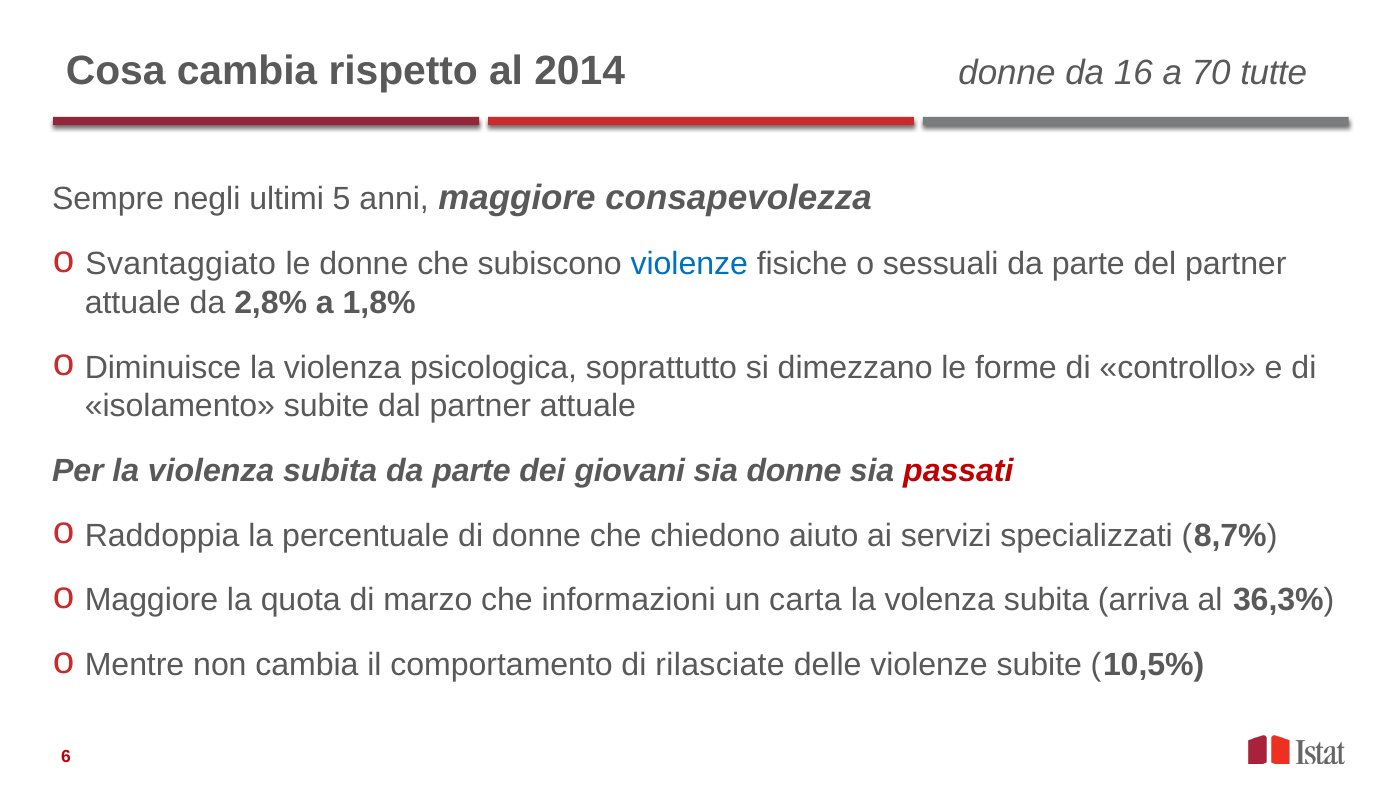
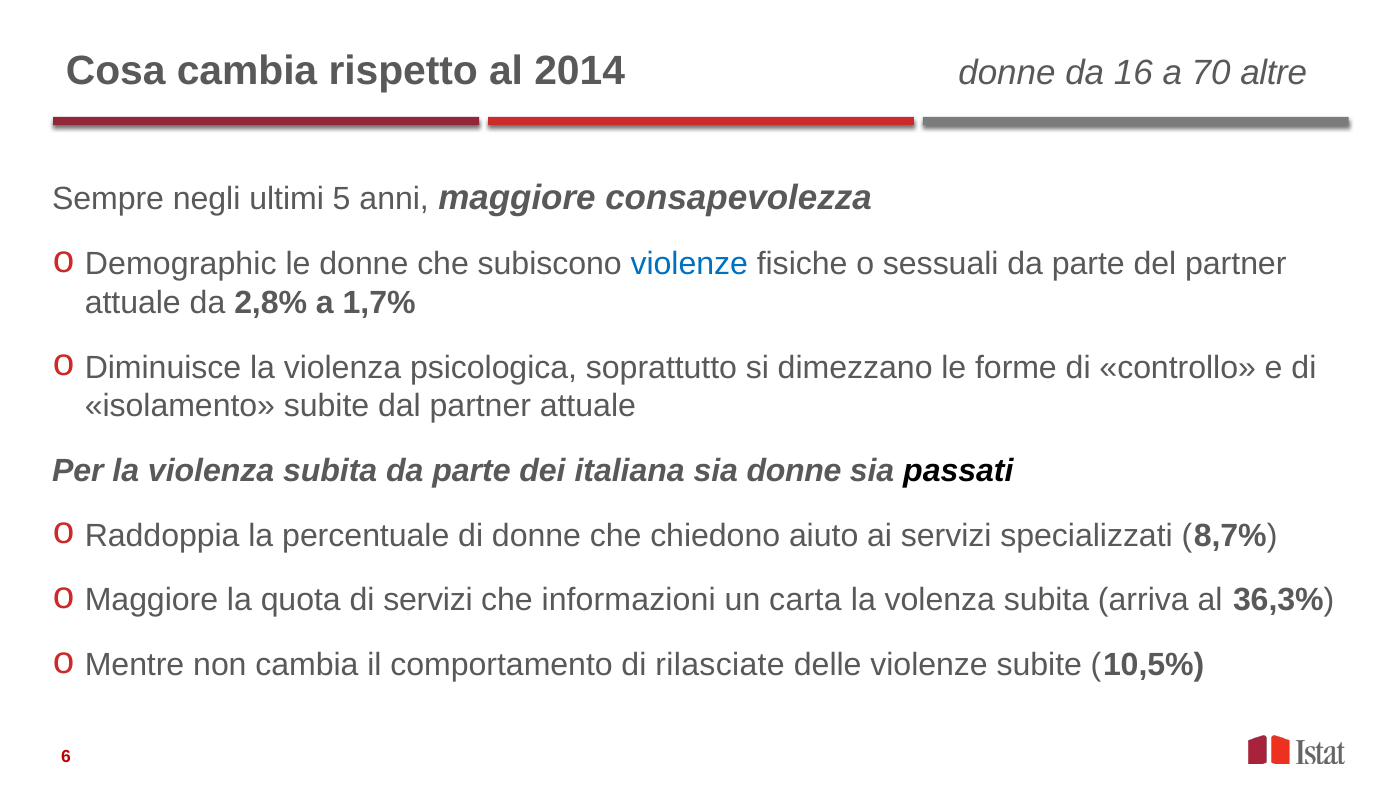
tutte: tutte -> altre (1274, 73)
Svantaggiato: Svantaggiato -> Demographic (181, 264)
1,8%: 1,8% -> 1,7% (379, 303)
giovani: giovani -> italiana (630, 471)
passati colour: red -> black (958, 471)
di marzo: marzo -> servizi (428, 600)
